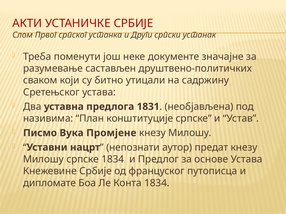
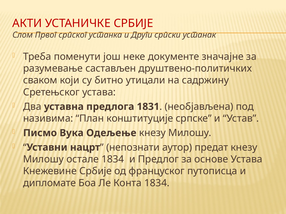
Промјене: Промјене -> Одељење (111, 133)
Милошу српске: српске -> остале (83, 160)
